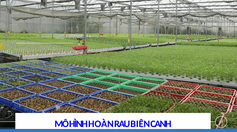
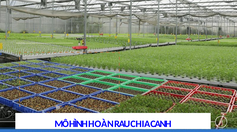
BIÊN: BIÊN -> CHIA (140, 124)
